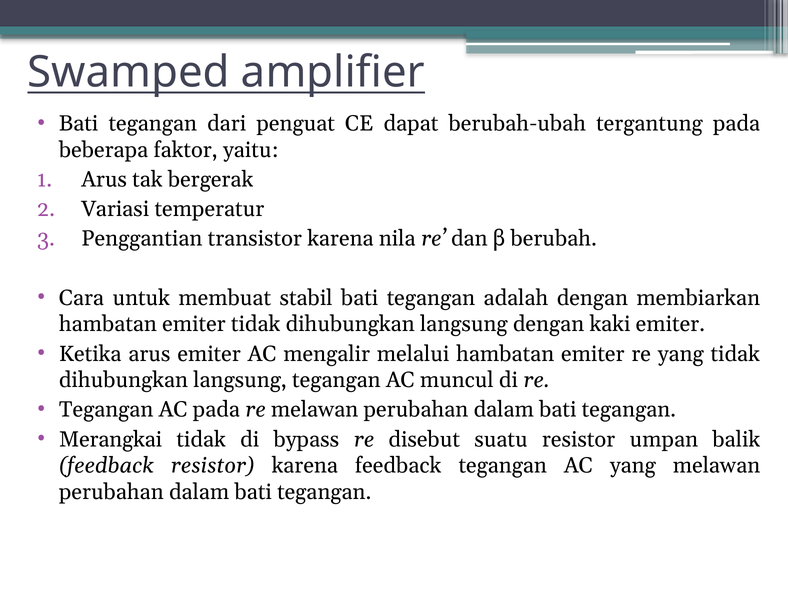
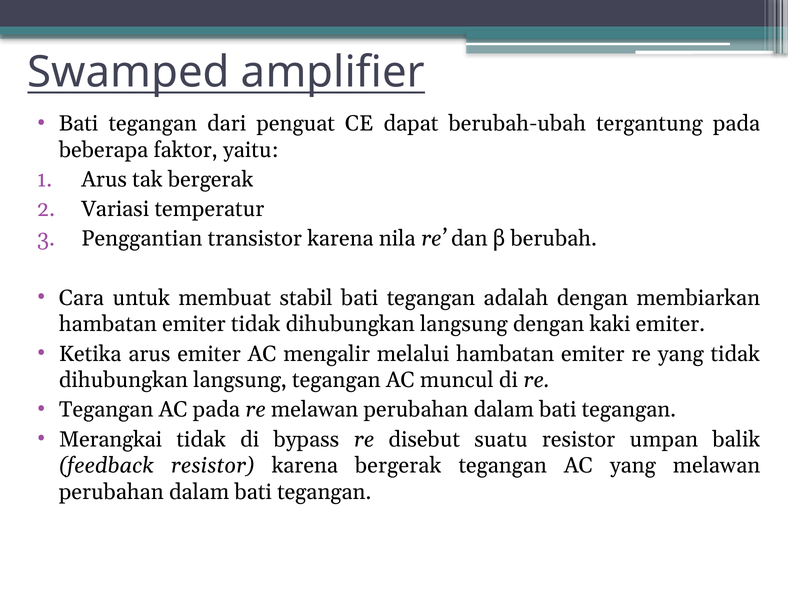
karena feedback: feedback -> bergerak (398, 466)
